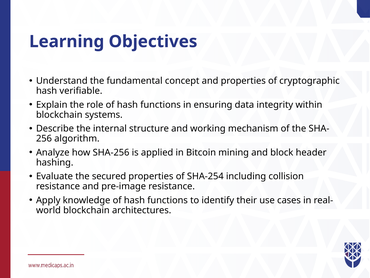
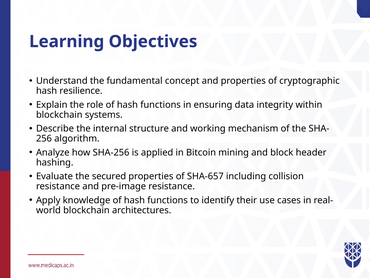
verifiable: verifiable -> resilience (81, 91)
SHA-254: SHA-254 -> SHA-657 (205, 176)
